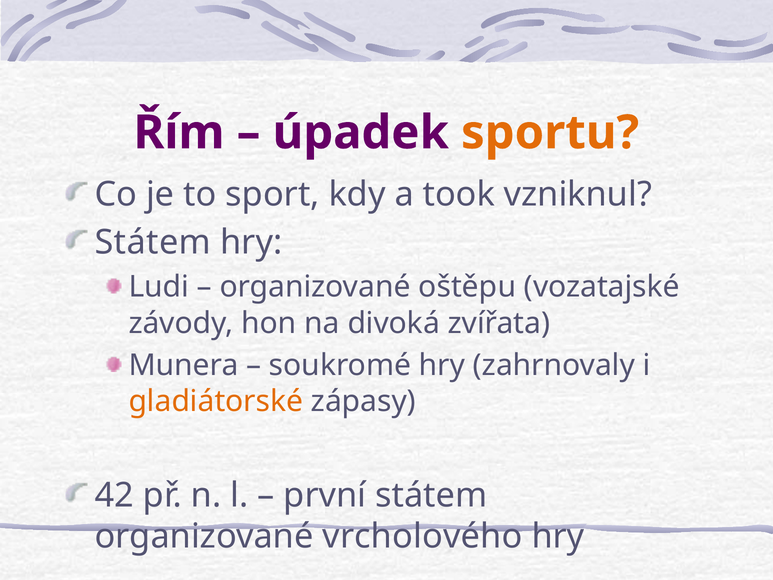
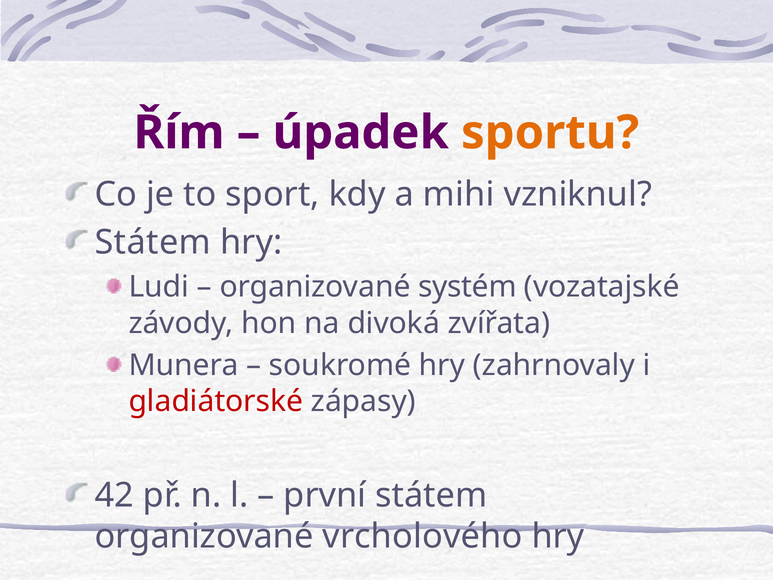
took: took -> mihi (459, 194)
oštěpu: oštěpu -> systém (467, 287)
gladiátorské colour: orange -> red (216, 401)
